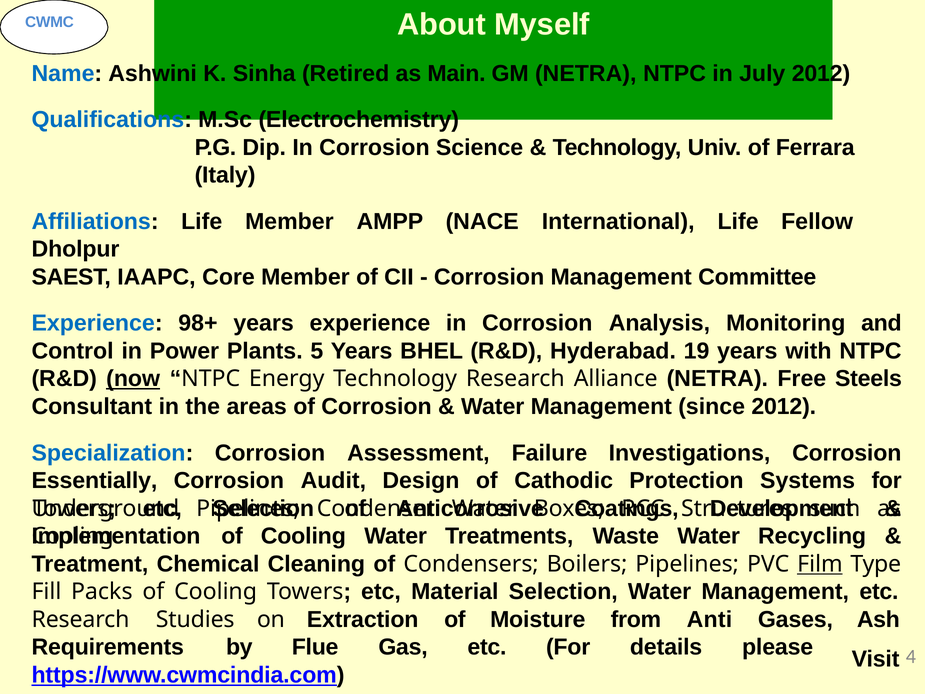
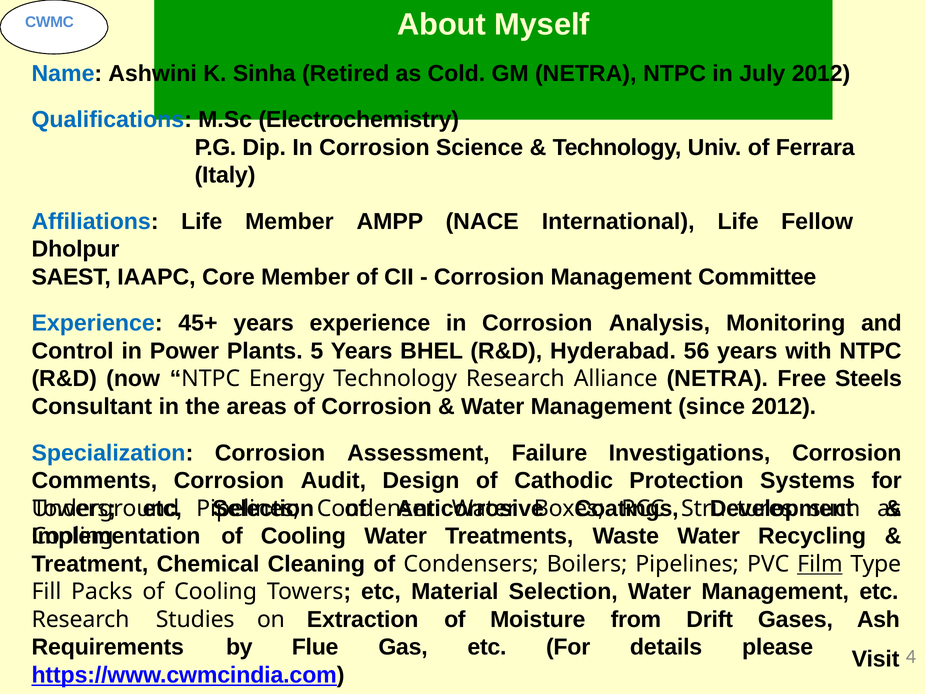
Main: Main -> Cold (456, 73)
98+: 98+ -> 45+ (198, 323)
19: 19 -> 56 (697, 351)
now underline: present -> none (133, 379)
Essentially: Essentially -> Comments (94, 481)
Anti: Anti -> Drift (710, 619)
